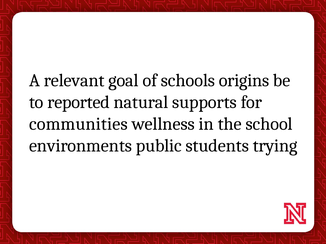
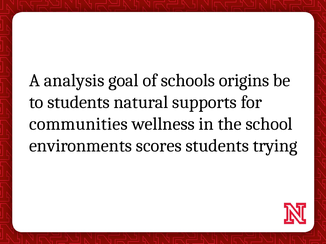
relevant: relevant -> analysis (74, 81)
to reported: reported -> students (79, 102)
public: public -> scores (159, 146)
